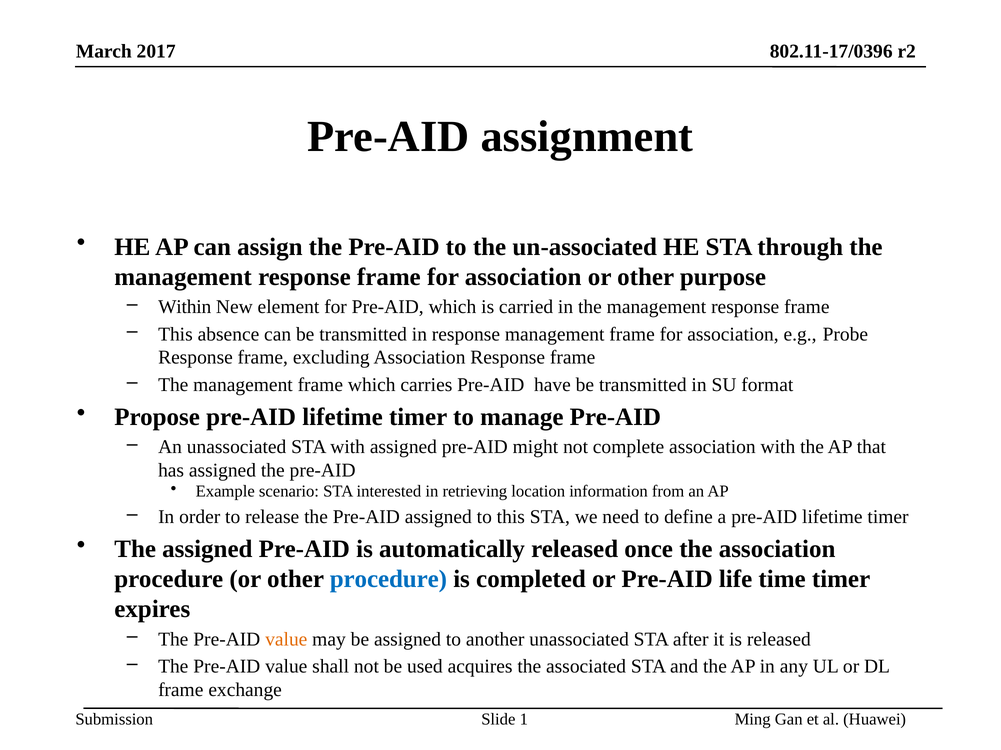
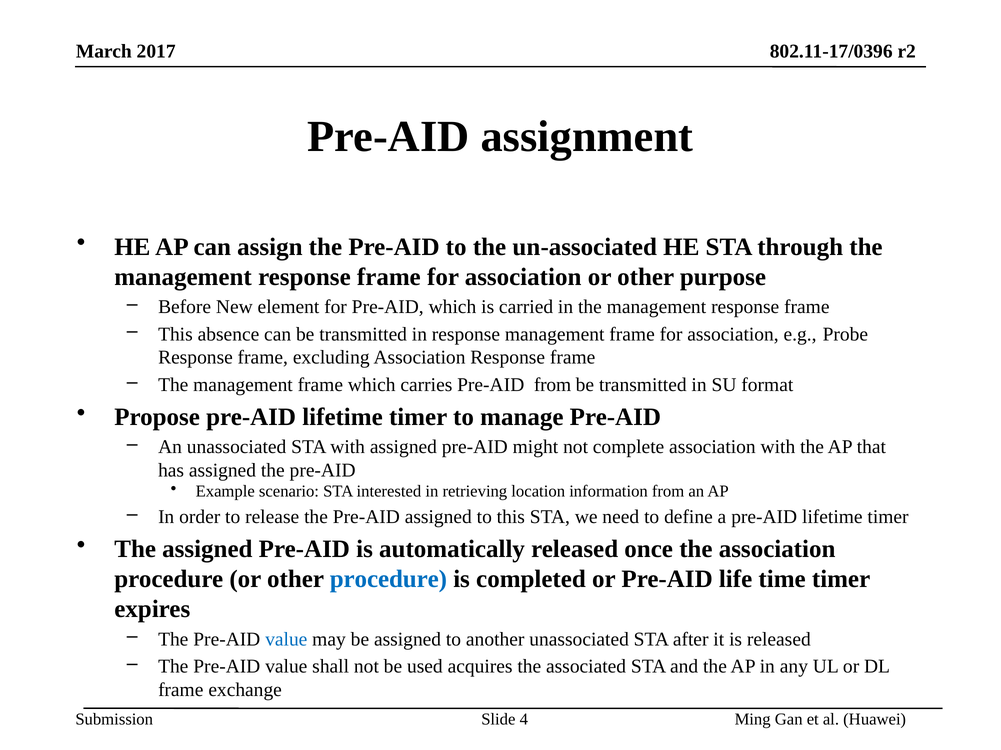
Within: Within -> Before (185, 307)
Pre-AID have: have -> from (553, 385)
value colour: orange -> blue (286, 640)
1: 1 -> 4 (524, 720)
